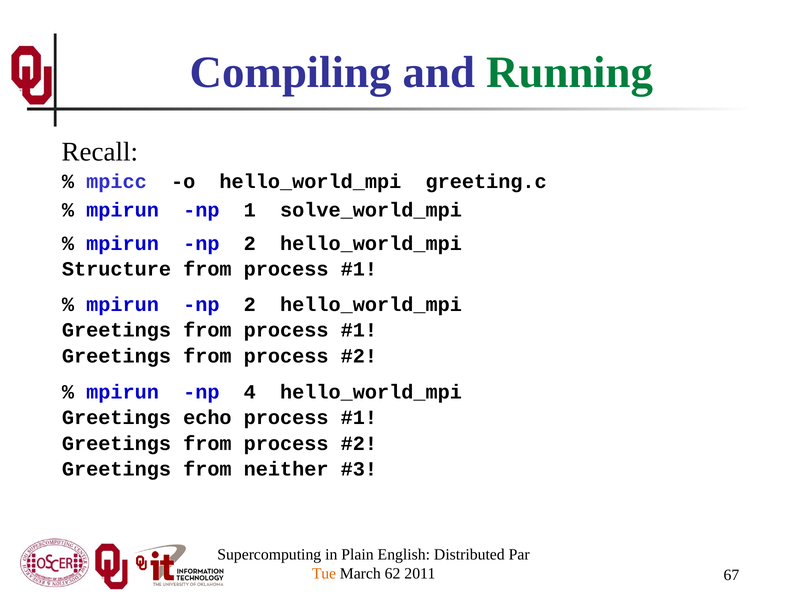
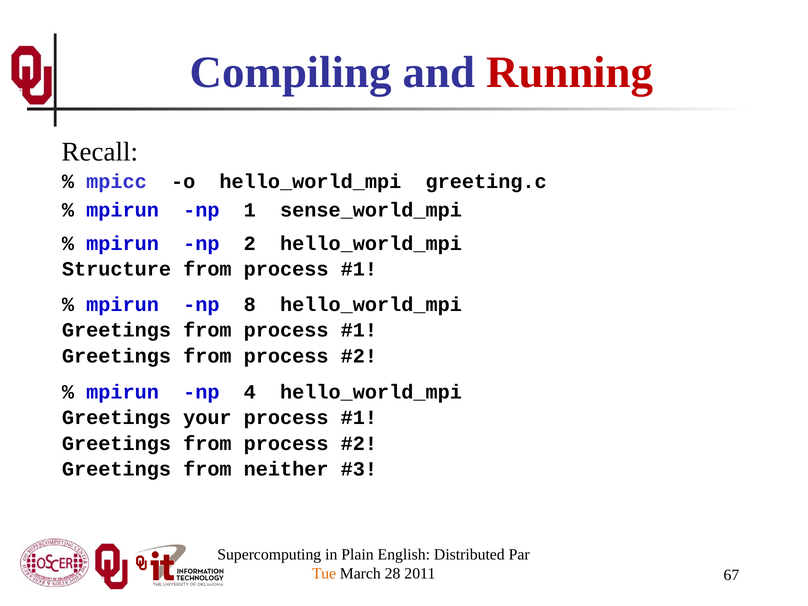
Running colour: green -> red (570, 72)
solve_world_mpi: solve_world_mpi -> sense_world_mpi (371, 210)
2: 2 -> 8 (250, 305)
echo: echo -> your (207, 418)
62: 62 -> 28 (393, 573)
